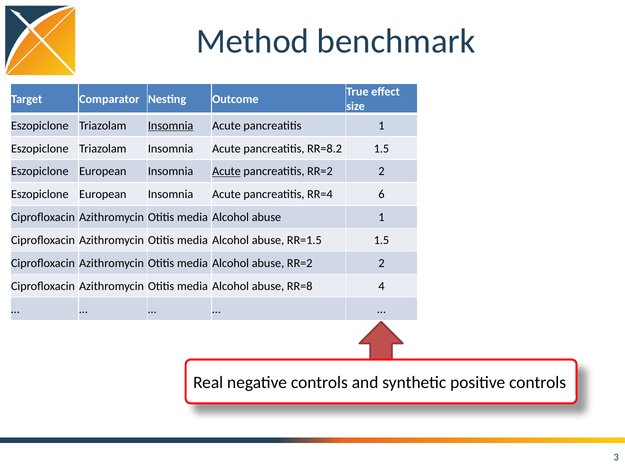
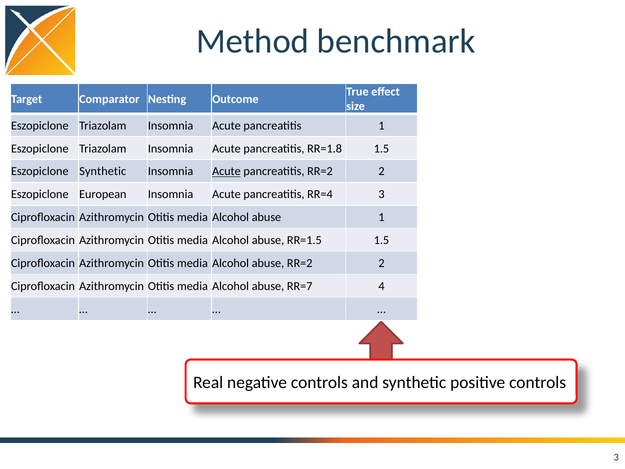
Insomnia underline: present -> none (171, 126)
RR=8.2: RR=8.2 -> RR=1.8 (325, 148)
European: European -> Synthetic (103, 171)
RR=4 6: 6 -> 3 (382, 194)
RR=8: RR=8 -> RR=7 (300, 286)
